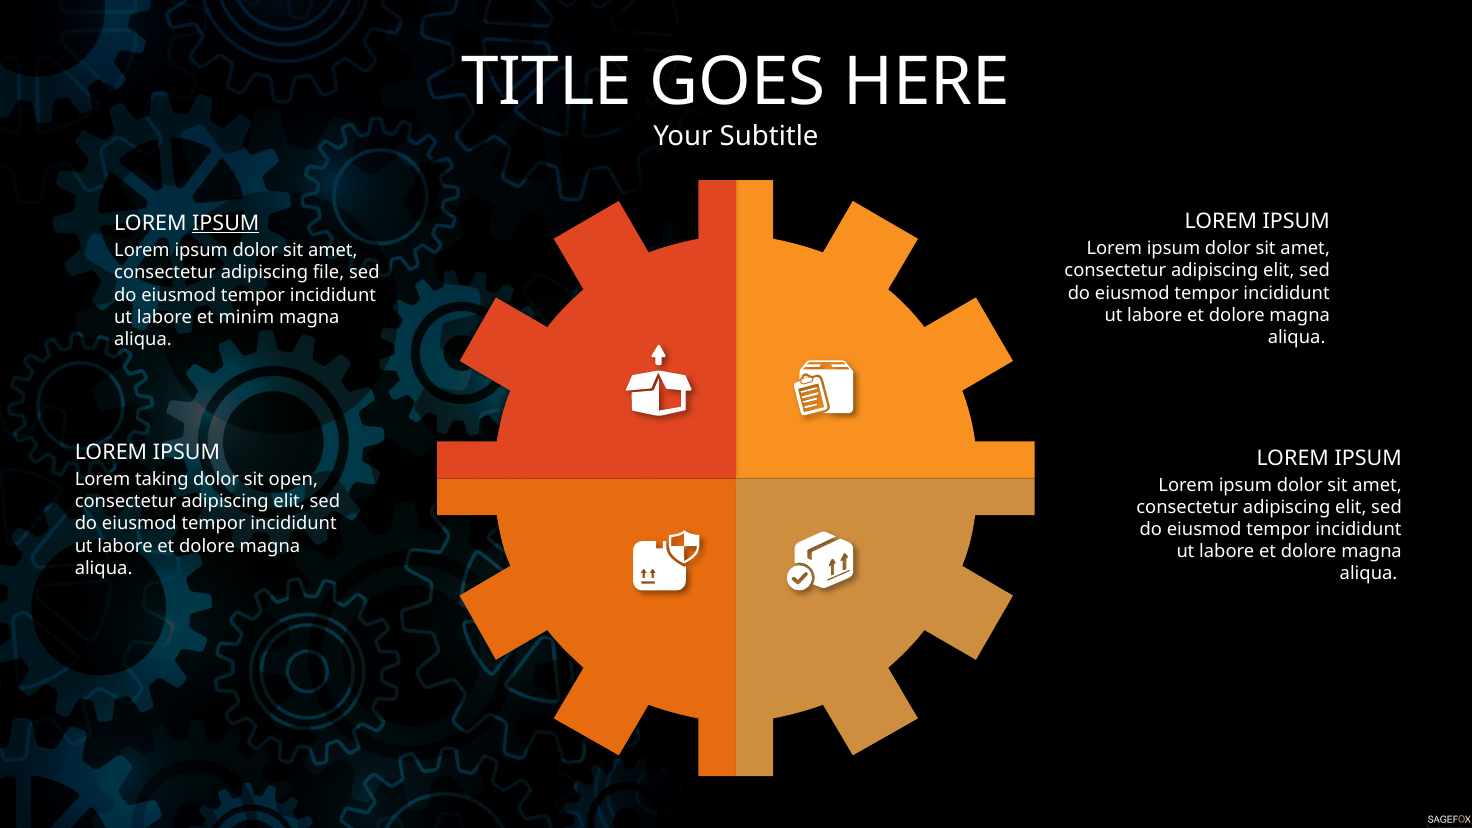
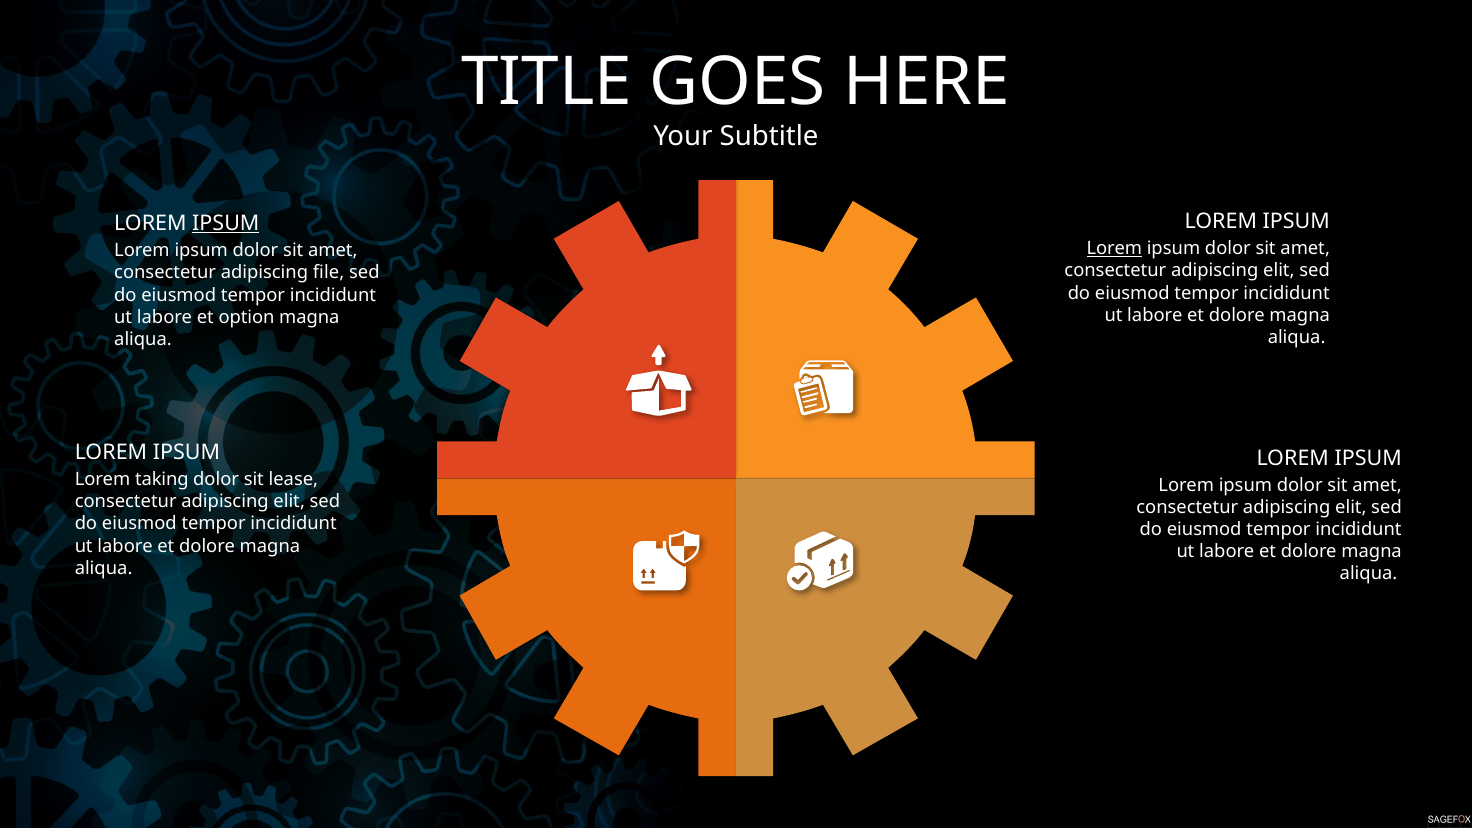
Lorem underline: none -> present (1114, 249)
minim: minim -> option (247, 317)
open: open -> lease (293, 480)
